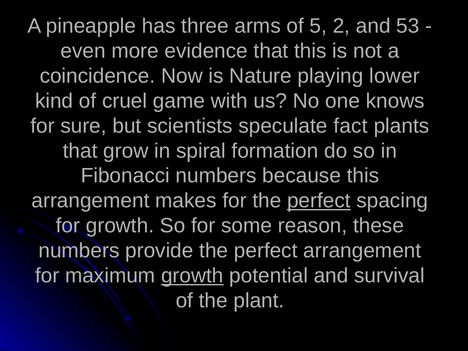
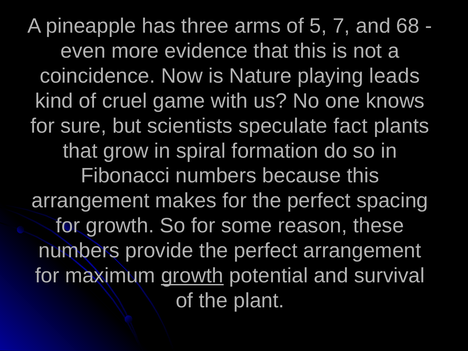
2: 2 -> 7 (341, 26)
53: 53 -> 68 (408, 26)
lower: lower -> leads (395, 76)
perfect underline: present -> none (319, 201)
